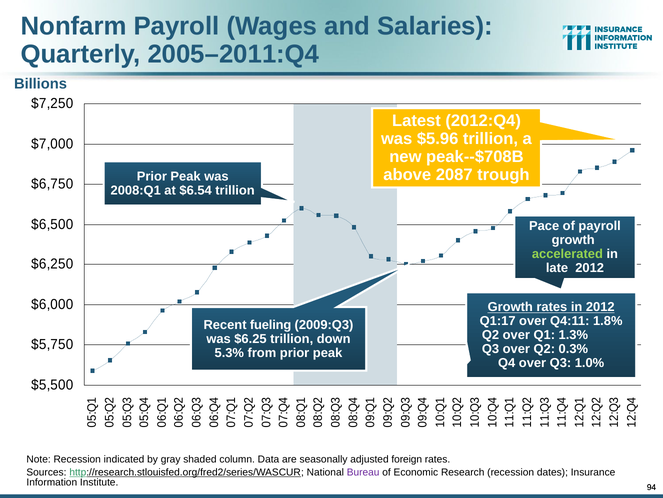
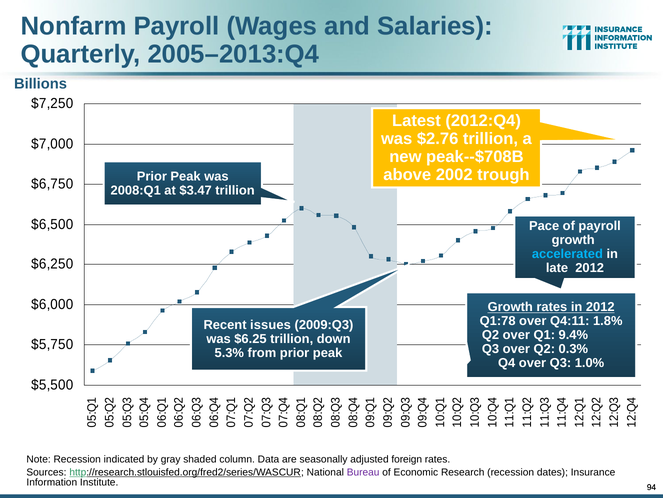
2005–2011:Q4: 2005–2011:Q4 -> 2005–2013:Q4 (233, 54)
$5.96: $5.96 -> $2.76 (438, 139)
2087: 2087 -> 2002 (454, 174)
$6.54: $6.54 -> $3.47 (196, 190)
accelerated colour: light green -> light blue (567, 254)
Q1:17: Q1:17 -> Q1:78 (498, 321)
fueling: fueling -> issues (270, 324)
1.3%: 1.3% -> 9.4% (573, 335)
